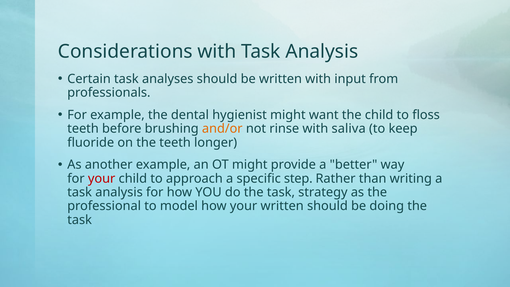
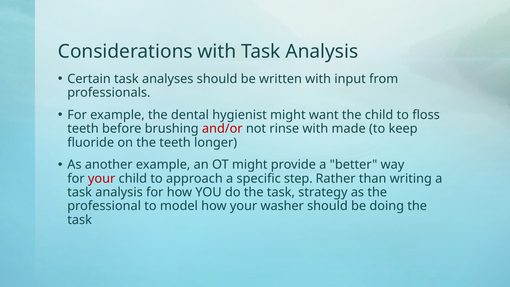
and/or colour: orange -> red (222, 129)
saliva: saliva -> made (349, 129)
your written: written -> washer (282, 206)
